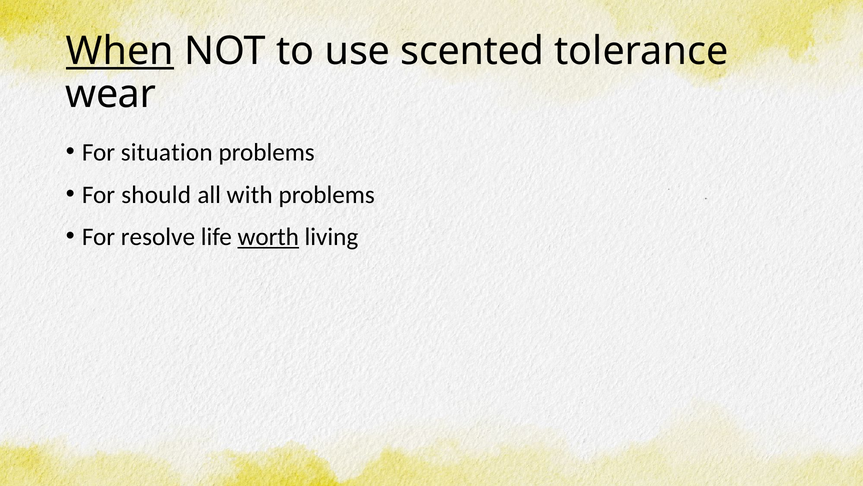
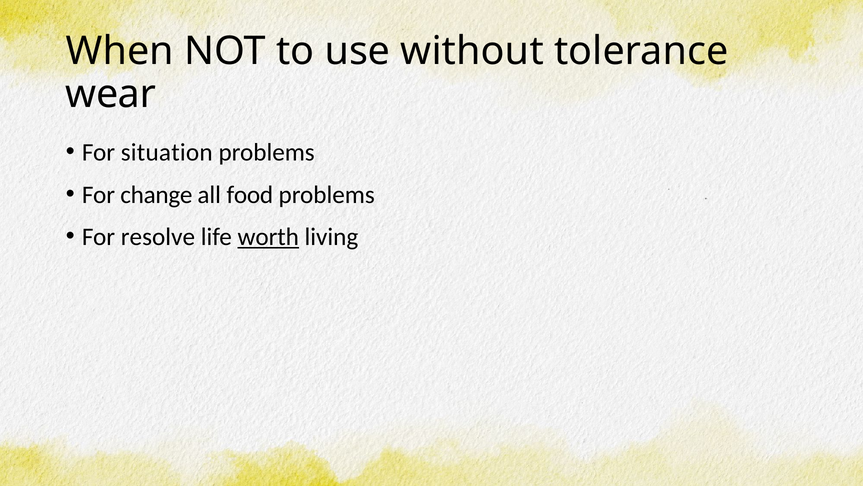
When underline: present -> none (120, 51)
scented: scented -> without (472, 51)
should: should -> change (156, 195)
with: with -> food (250, 195)
